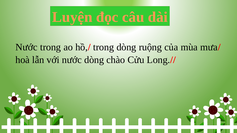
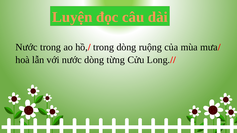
chào: chào -> từng (116, 60)
